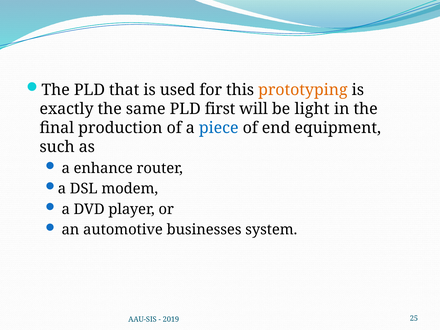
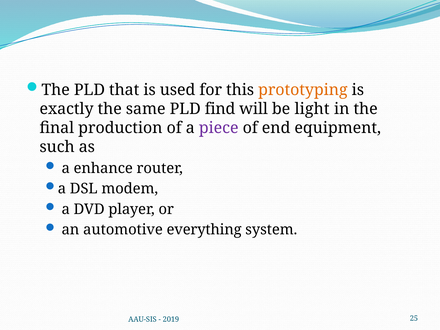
first: first -> find (220, 109)
piece colour: blue -> purple (219, 128)
businesses: businesses -> everything (204, 230)
